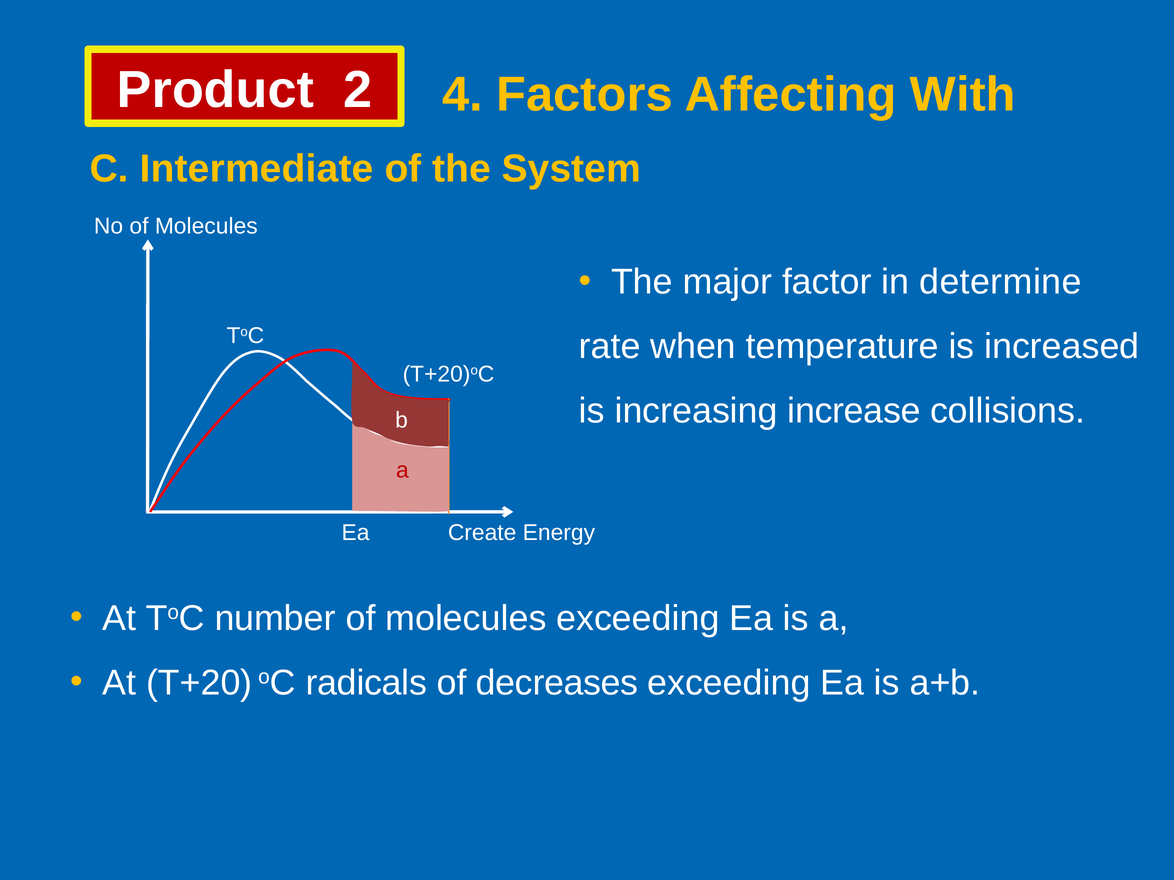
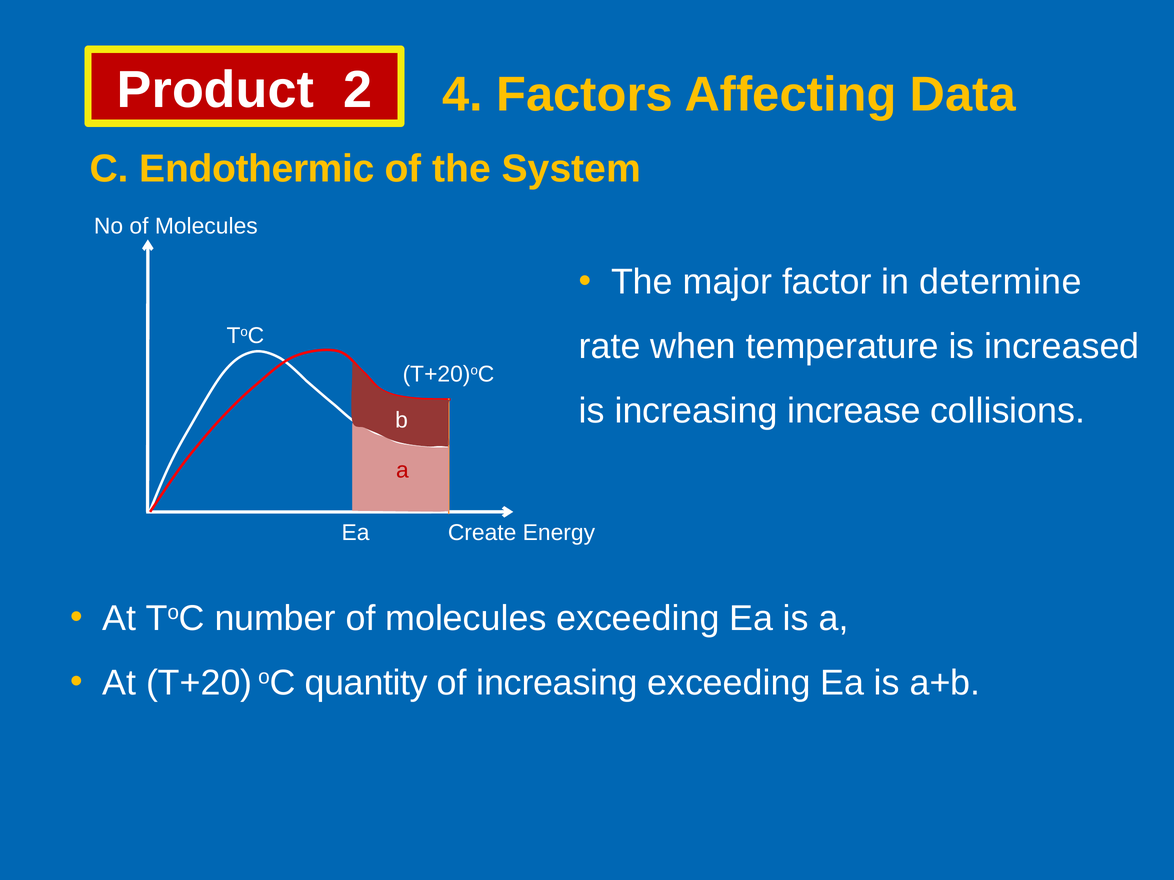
With: With -> Data (963, 95)
Intermediate: Intermediate -> Endothermic (257, 169)
radicals: radicals -> quantity (366, 683)
of decreases: decreases -> increasing (557, 683)
